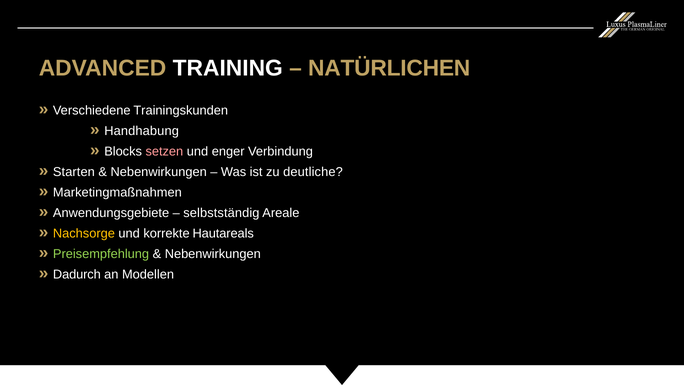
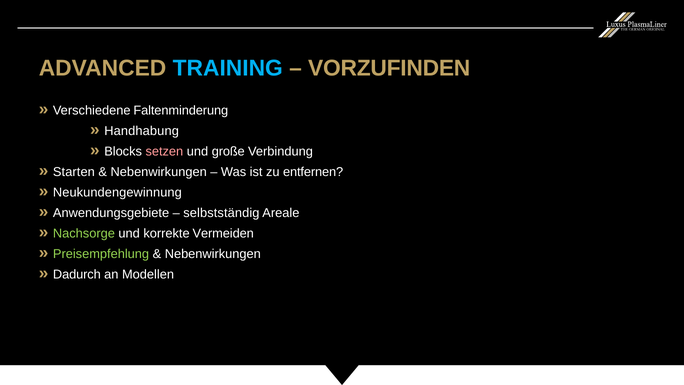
TRAINING colour: white -> light blue (228, 68)
NATÜRLICHEN: NATÜRLICHEN -> VORZUFINDEN (389, 68)
Trainingskunden: Trainingskunden -> Faltenminderung (181, 110)
enger: enger -> große (228, 151)
deutliche: deutliche -> entfernen (313, 172)
Marketingmaßnahmen: Marketingmaßnahmen -> Neukundengewinnung (117, 192)
Nachsorge colour: yellow -> light green (84, 233)
Hautareals: Hautareals -> Vermeiden (223, 233)
